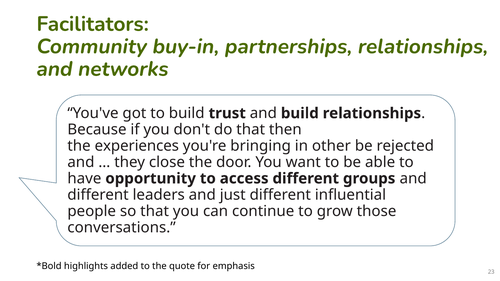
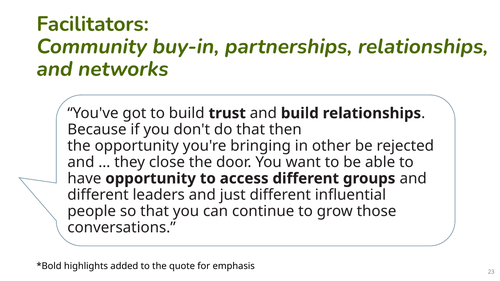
the experiences: experiences -> opportunity (137, 146)
